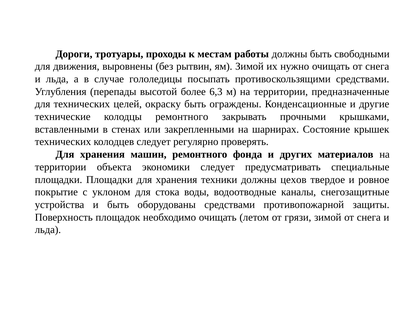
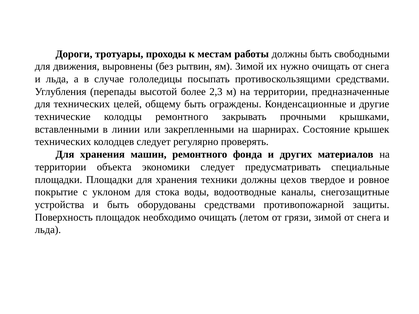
6,3: 6,3 -> 2,3 (216, 92)
окраску: окраску -> общему (163, 104)
стенах: стенах -> линии (126, 129)
